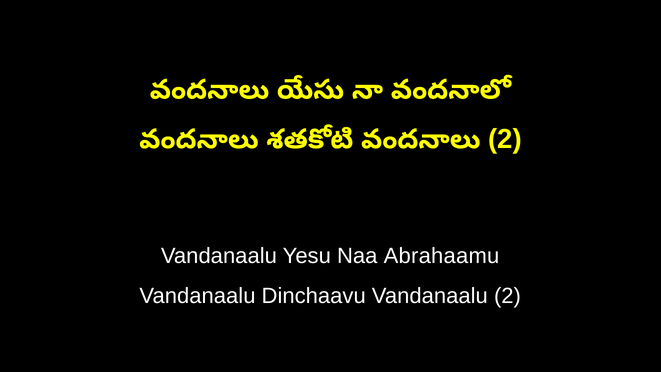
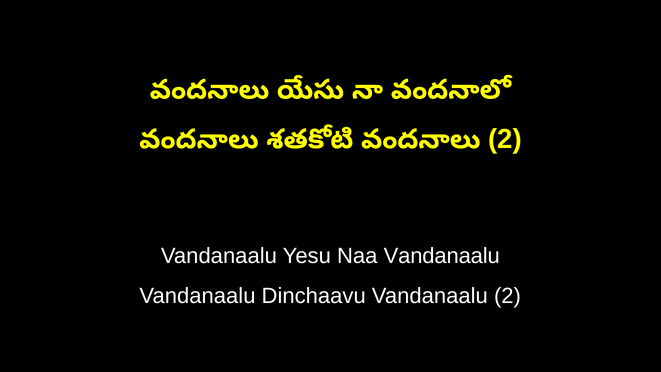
Naa Abrahaamu: Abrahaamu -> Vandanaalu (442, 256)
